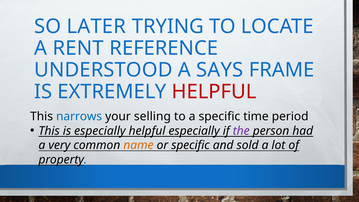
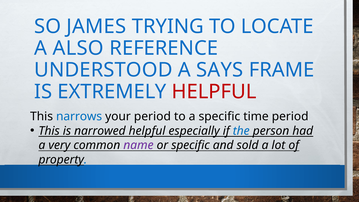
LATER: LATER -> JAMES (96, 26)
RENT: RENT -> ALSO (78, 48)
your selling: selling -> period (152, 116)
is especially: especially -> narrowed (100, 131)
the colour: purple -> blue (241, 131)
name colour: orange -> purple (138, 145)
